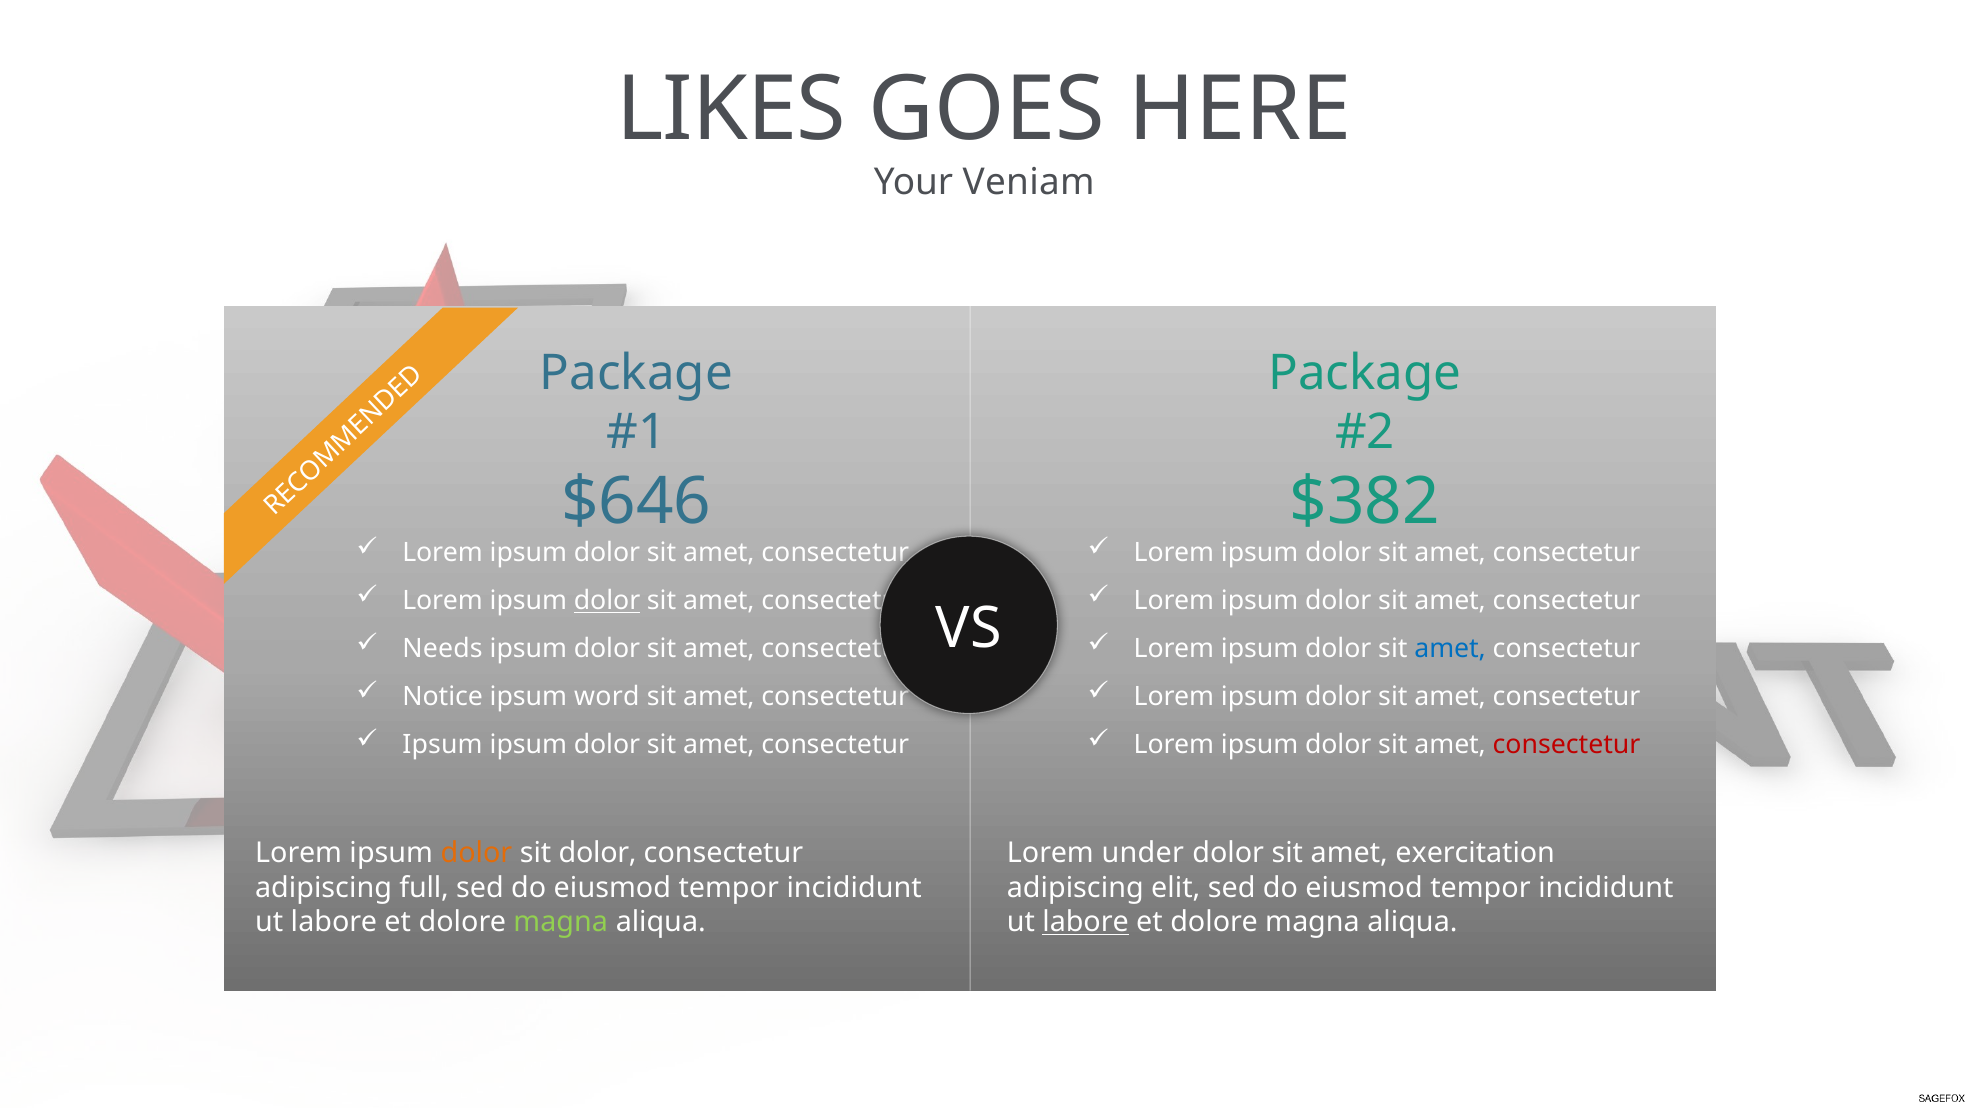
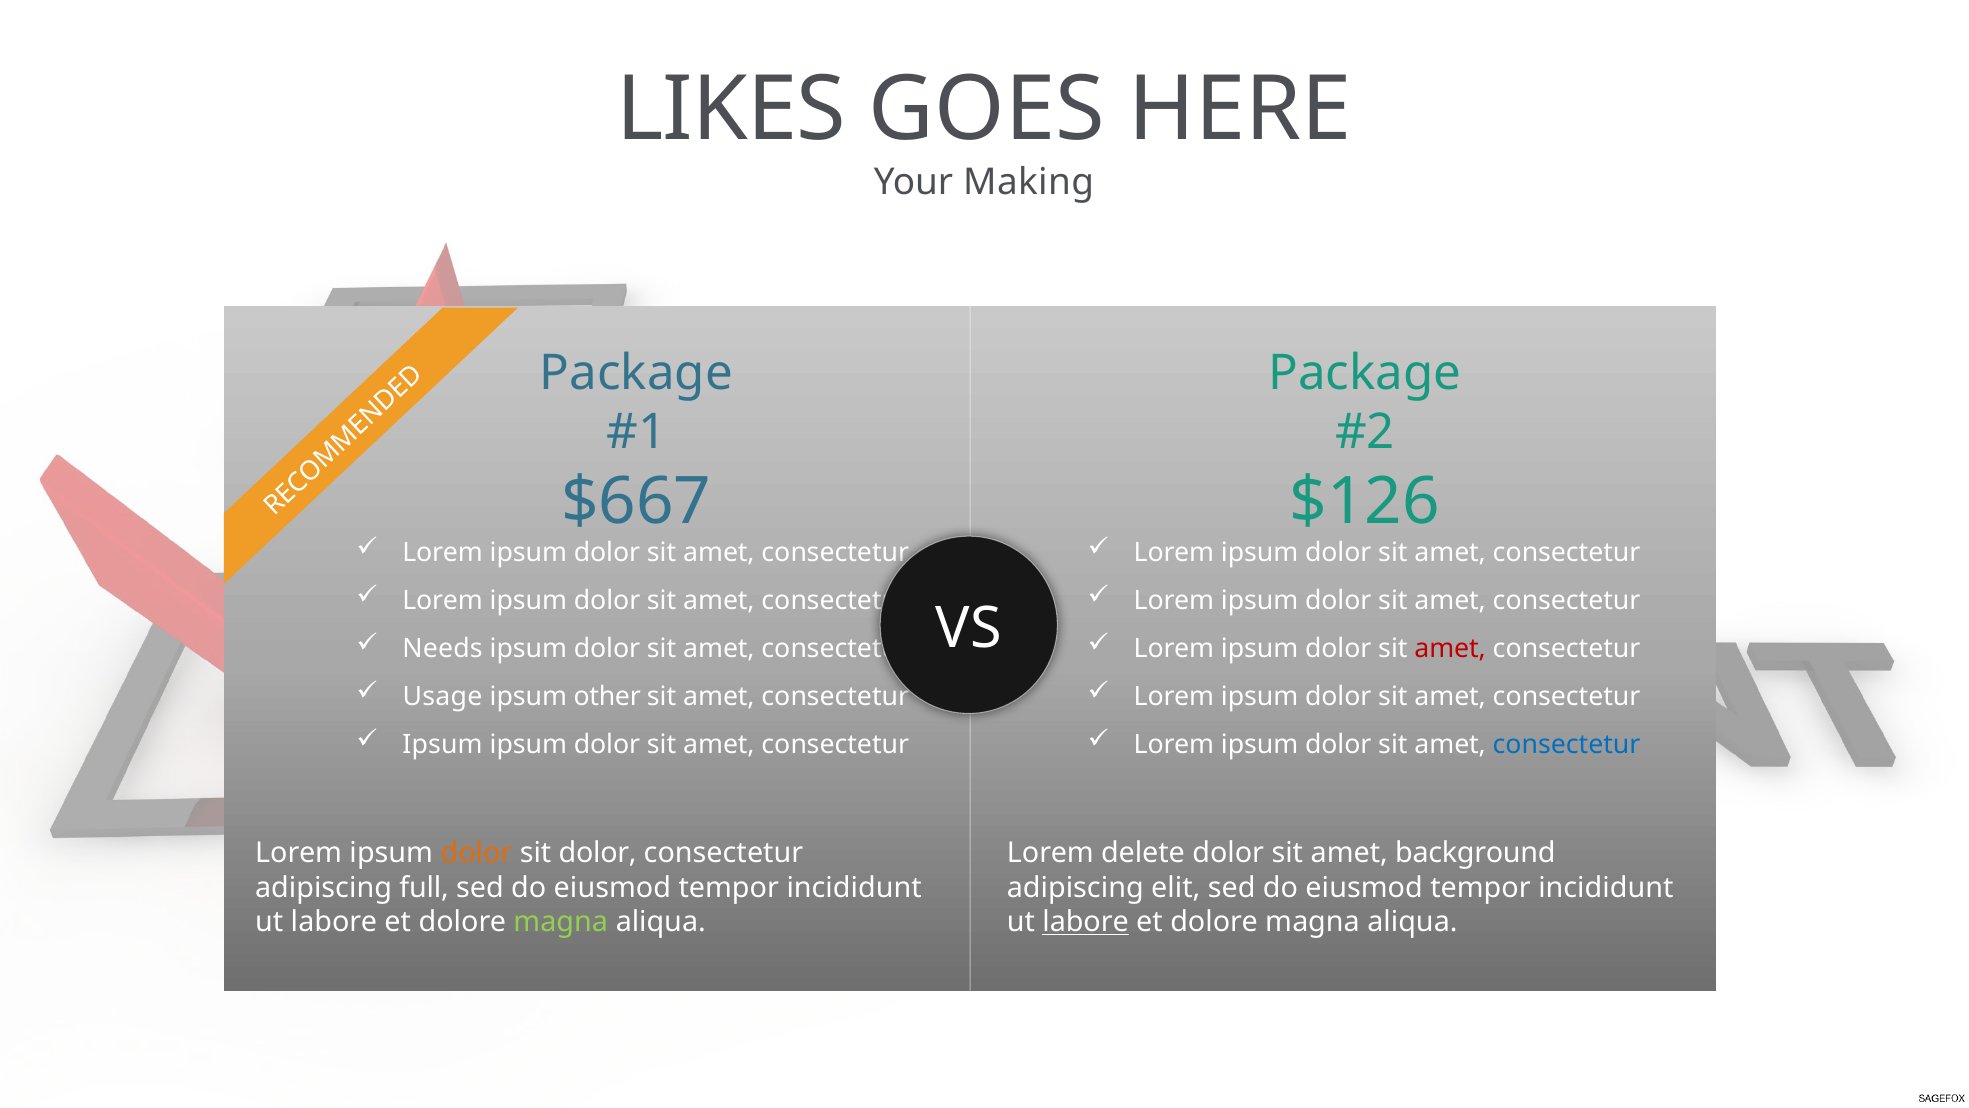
Veniam: Veniam -> Making (1029, 182)
$646: $646 -> $667 (636, 502)
$382: $382 -> $126 (1365, 502)
dolor underline: present -> none (607, 601)
amet colour: blue -> red (1450, 649)
Notice: Notice -> Usage (443, 697)
word: word -> other (607, 697)
consectetur colour: red -> blue (1567, 745)
under: under -> delete (1143, 853)
exercitation: exercitation -> background (1475, 853)
